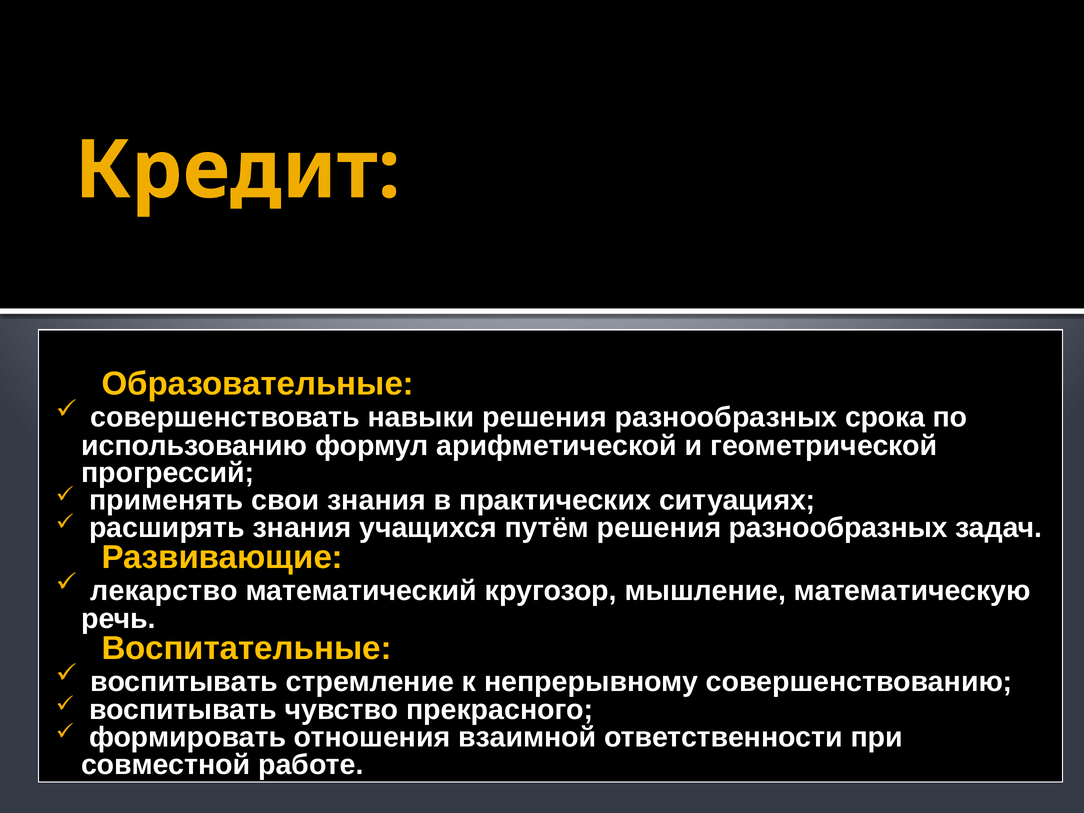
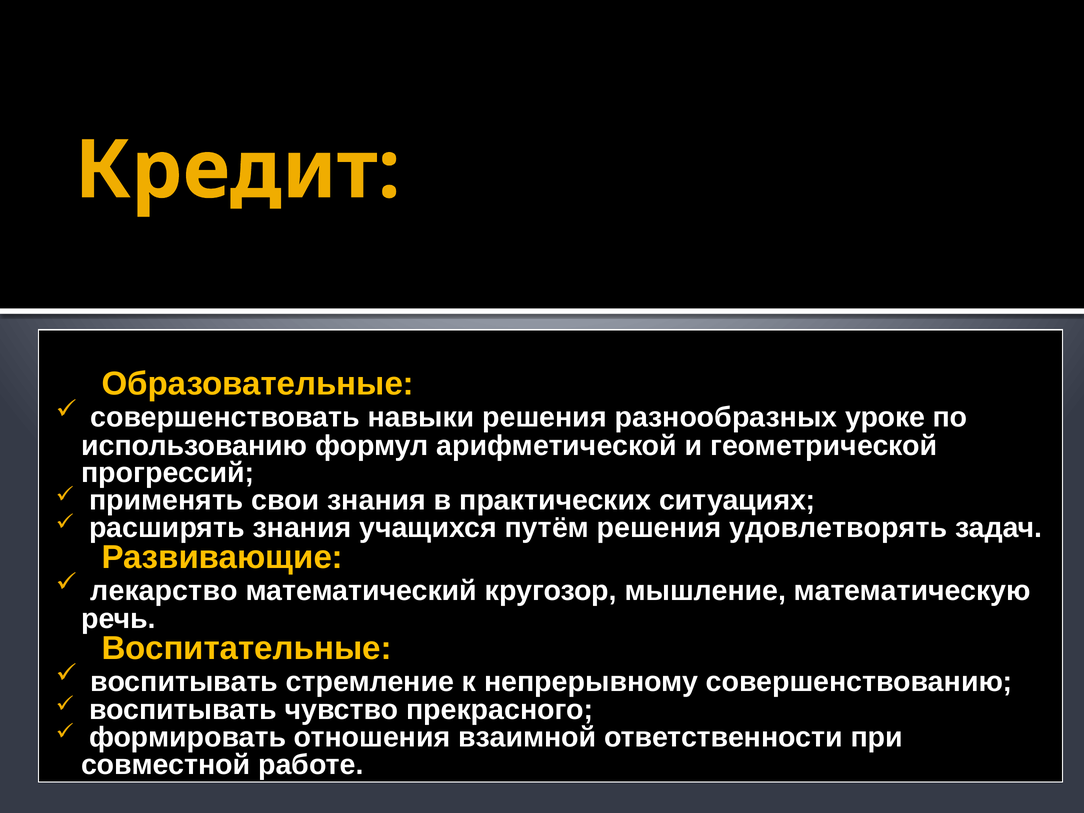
срока: срока -> уроке (885, 417)
путём решения разнообразных: разнообразных -> удовлетворять (838, 528)
